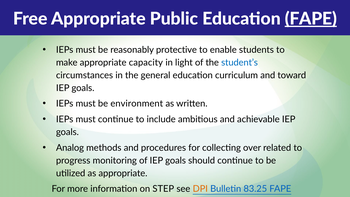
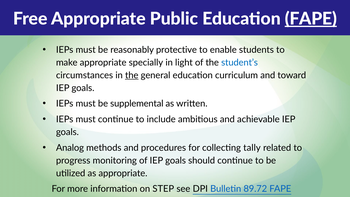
capacity: capacity -> specially (146, 63)
the underline: none -> present (132, 75)
environment: environment -> supplemental (137, 104)
over: over -> tally (252, 148)
DPI colour: orange -> black (200, 189)
83.25: 83.25 -> 89.72 (255, 189)
